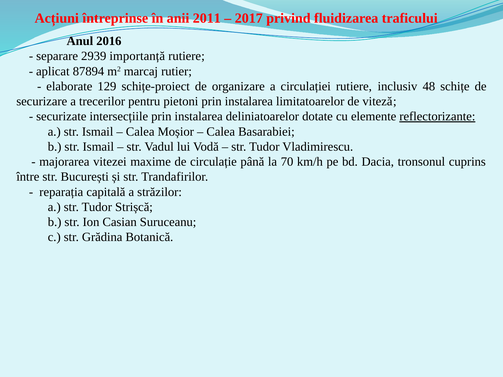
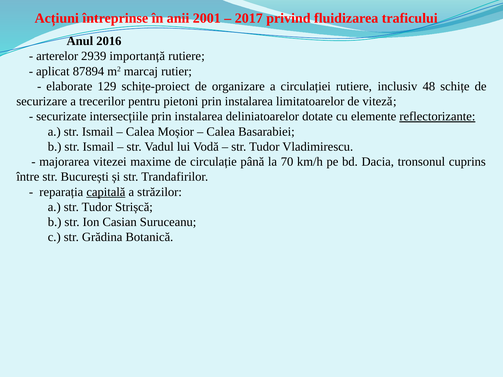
2011: 2011 -> 2001 (207, 18)
separare: separare -> arterelor (57, 56)
capitală underline: none -> present (106, 192)
